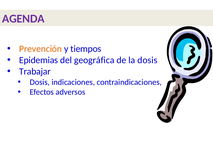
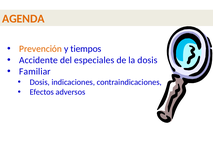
AGENDA colour: purple -> orange (23, 19)
Epidemias: Epidemias -> Accidente (39, 60)
geográfica: geográfica -> especiales (94, 60)
Trabajar: Trabajar -> Familiar (35, 71)
